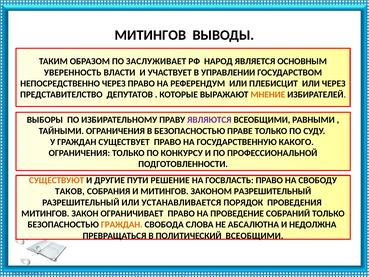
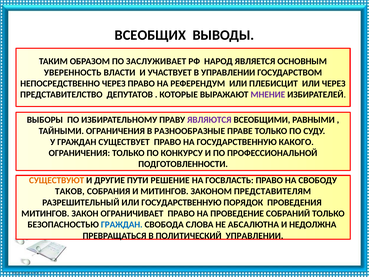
МИТИНГОВ: МИТИНГОВ -> ВСЕОБЩИХ (150, 35)
МНЕНИЕ colour: orange -> purple (268, 95)
В БЕЗОПАСНОСТЬЮ: БЕЗОПАСНОСТЬЮ -> РАЗНООБРАЗНЫЕ (190, 131)
ЗАКОНОМ РАЗРЕШИТЕЛЬНЫЙ: РАЗРЕШИТЕЛЬНЫЙ -> ПРЕДСТАВИТЕЛЯМ (272, 191)
ИЛИ УСТАНАВЛИВАЕТСЯ: УСТАНАВЛИВАЕТСЯ -> ГОСУДАРСТВЕННУЮ (181, 202)
ГРАЖДАН colour: orange -> blue (122, 224)
ПОЛИТИЧЕСКИЙ ВСЕОБЩИМИ: ВСЕОБЩИМИ -> УПРАВЛЕНИИ (255, 236)
